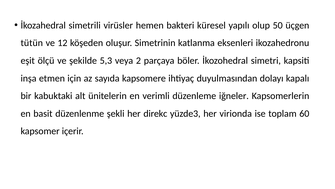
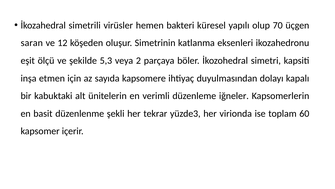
50: 50 -> 70 (278, 25)
tütün: tütün -> saran (32, 43)
direkc: direkc -> tekrar (155, 113)
